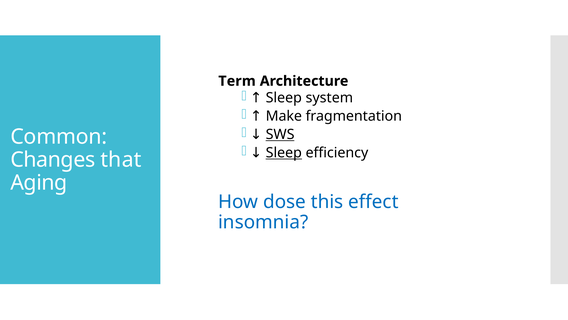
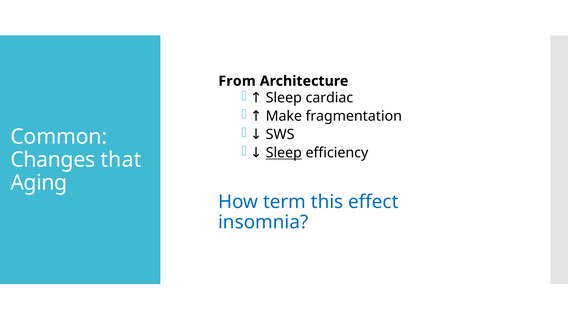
Term: Term -> From (237, 81)
system: system -> cardiac (329, 98)
SWS underline: present -> none (280, 134)
dose: dose -> term (285, 201)
